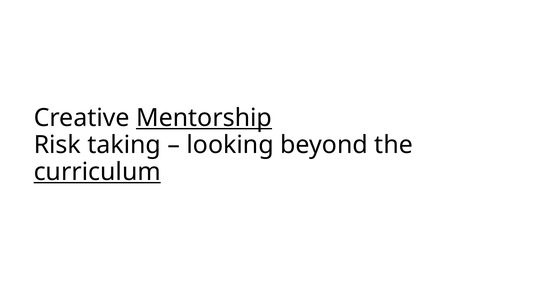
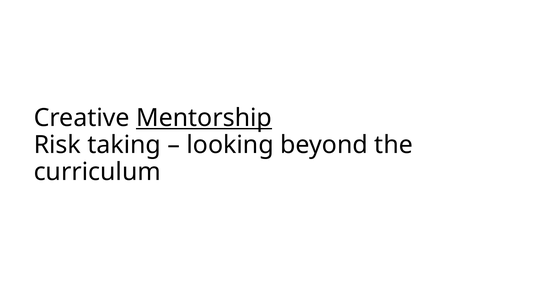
curriculum underline: present -> none (97, 172)
